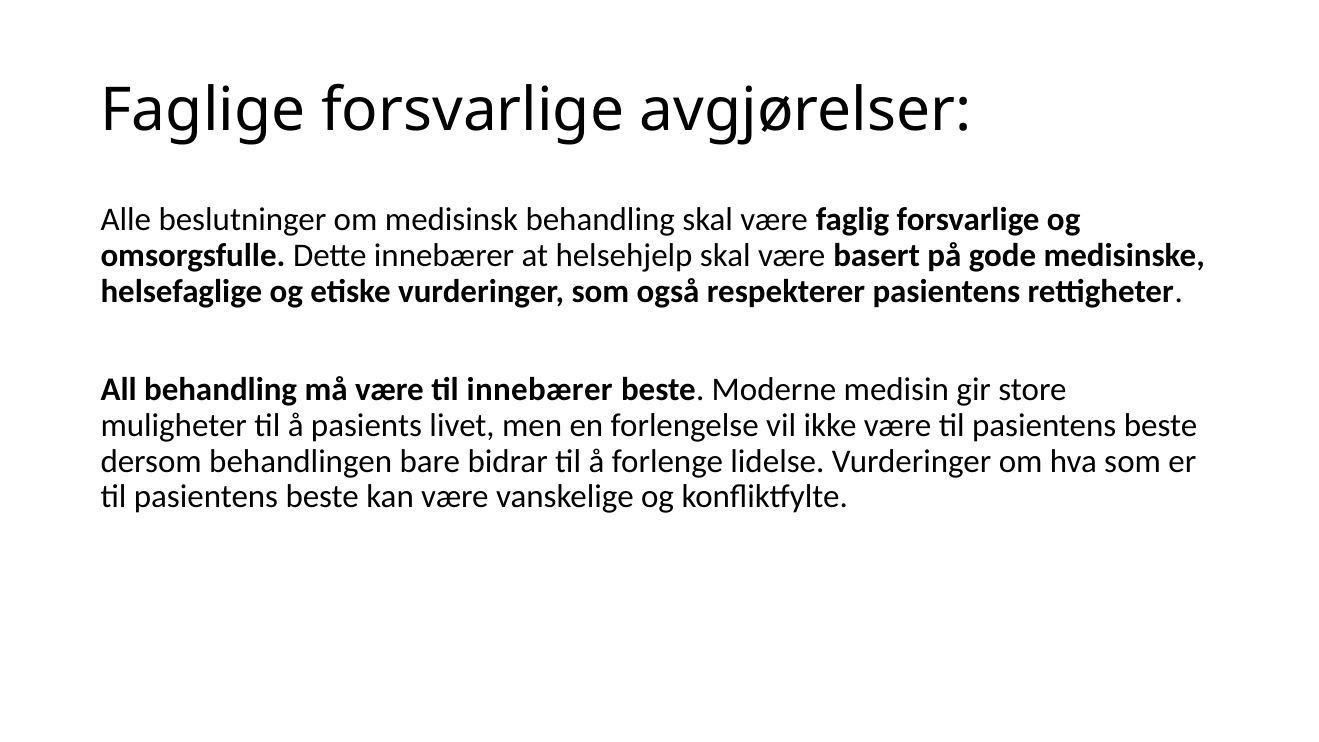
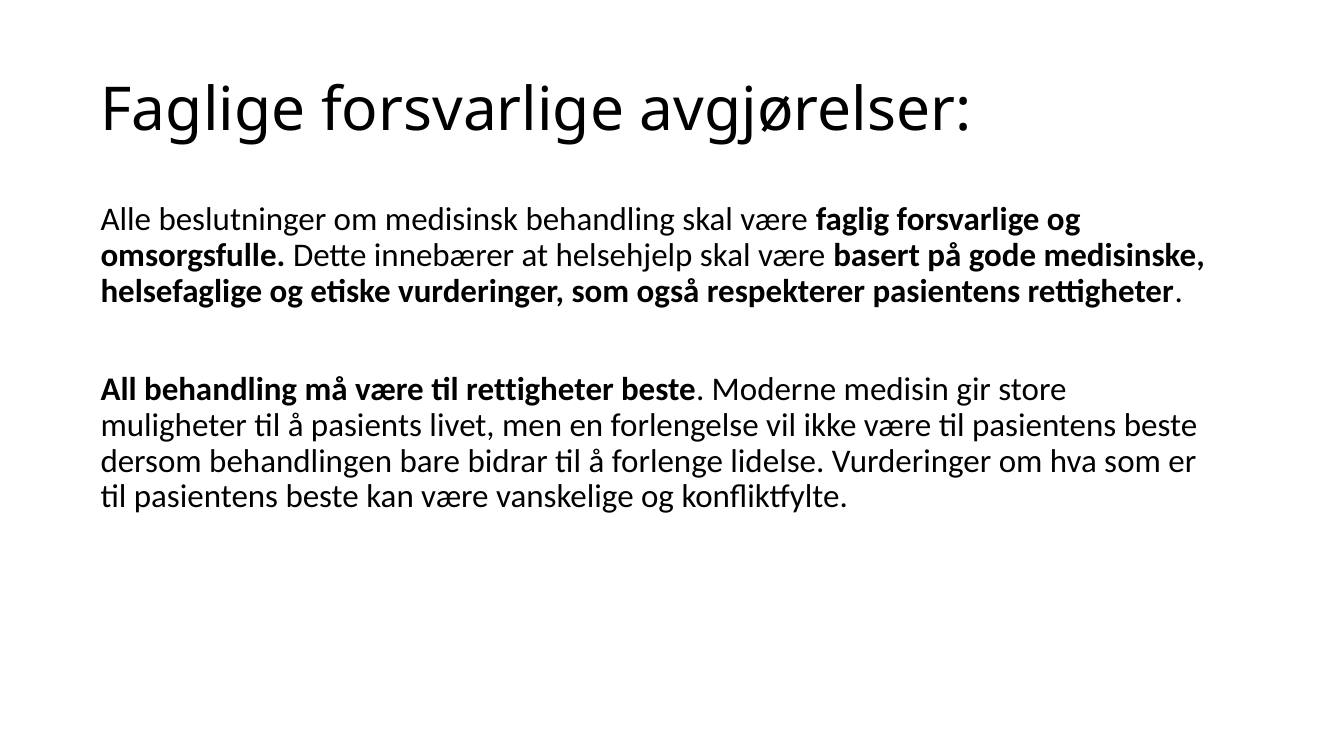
til innebærer: innebærer -> rettigheter (540, 390)
